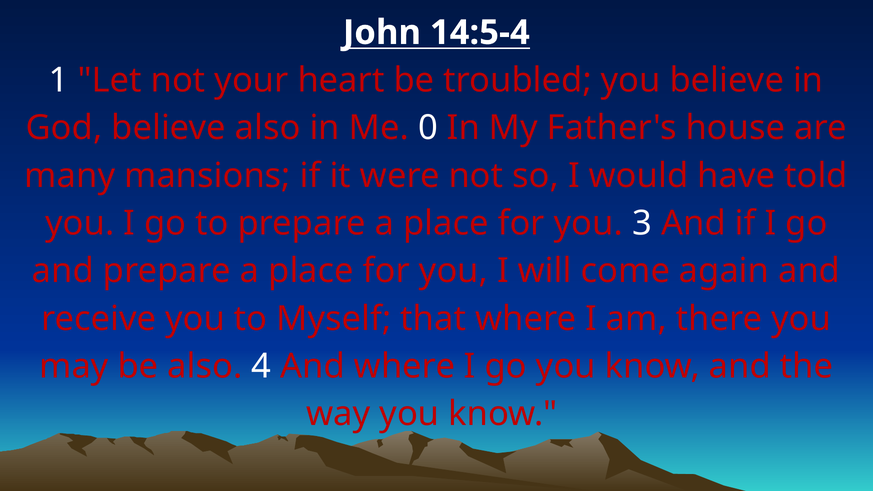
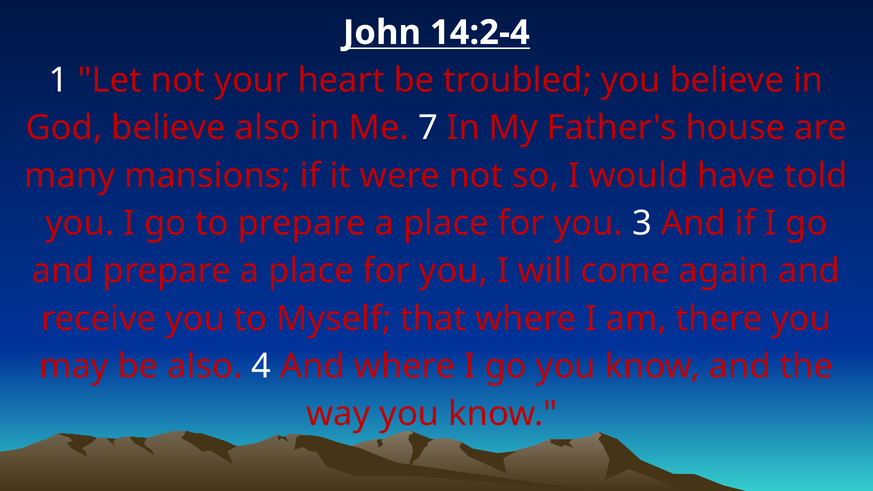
14:5-4: 14:5-4 -> 14:2-4 (480, 33)
0: 0 -> 7 (428, 128)
